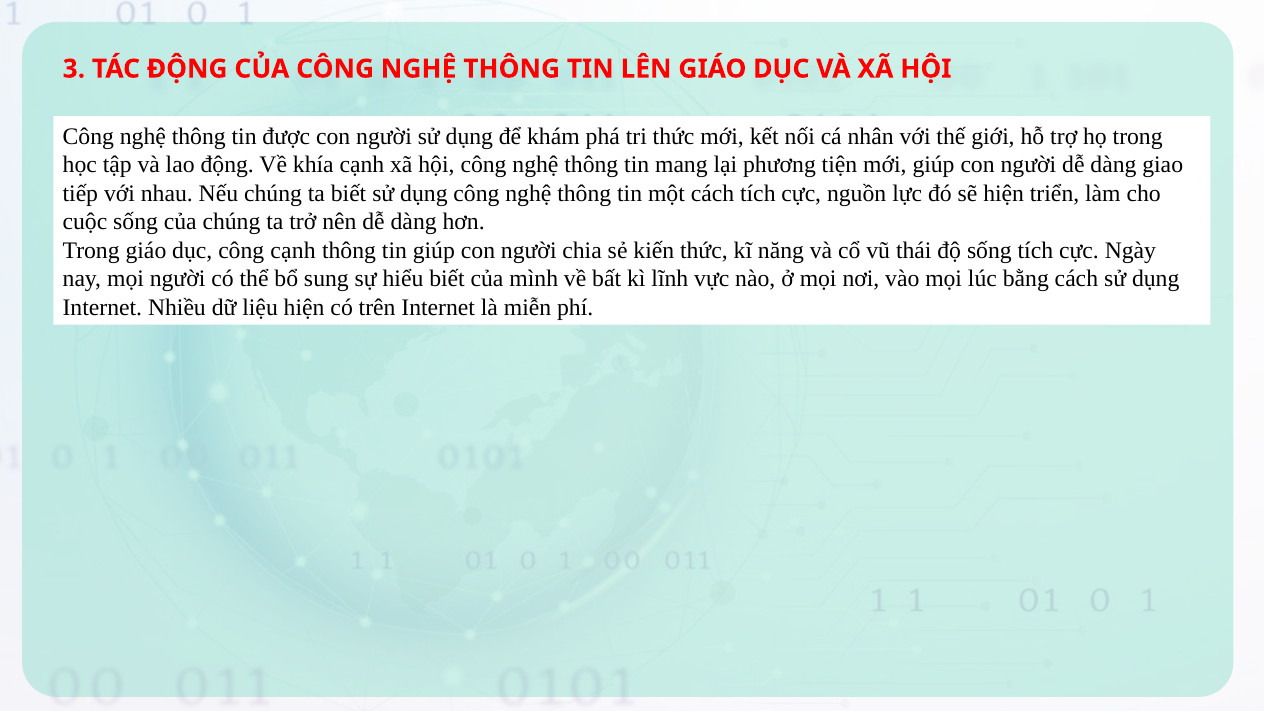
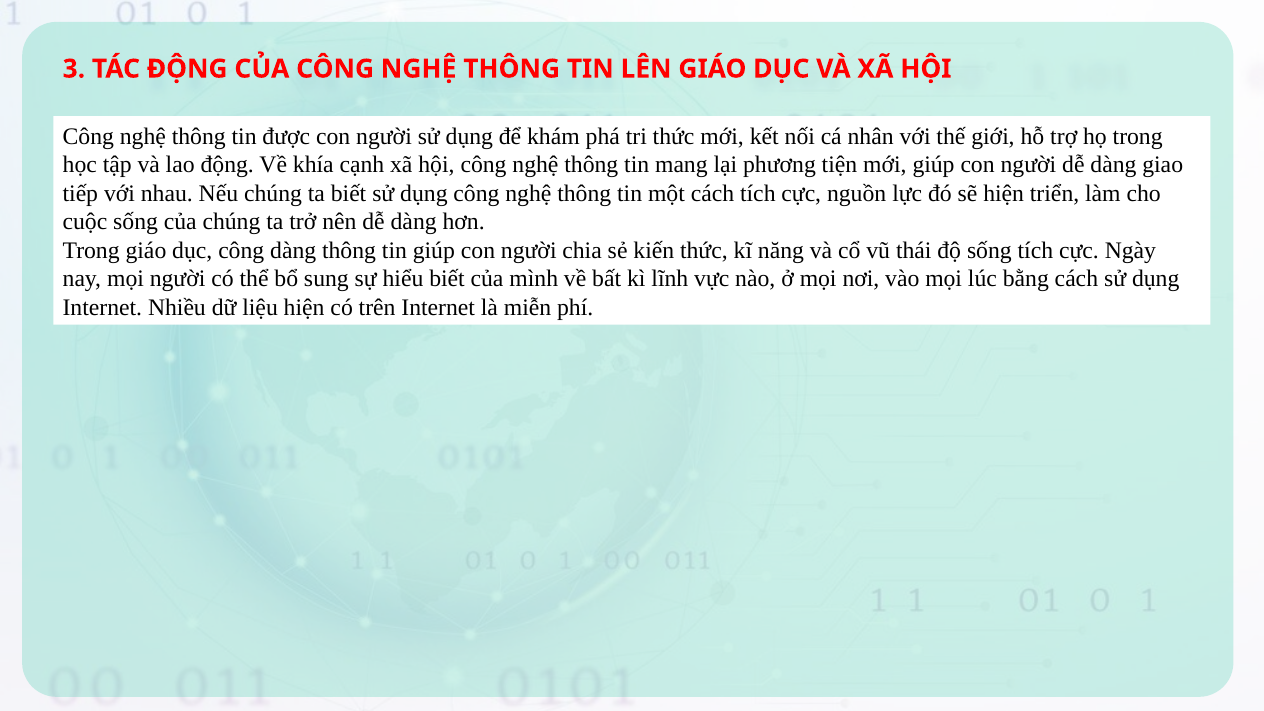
công cạnh: cạnh -> dàng (293, 250)
